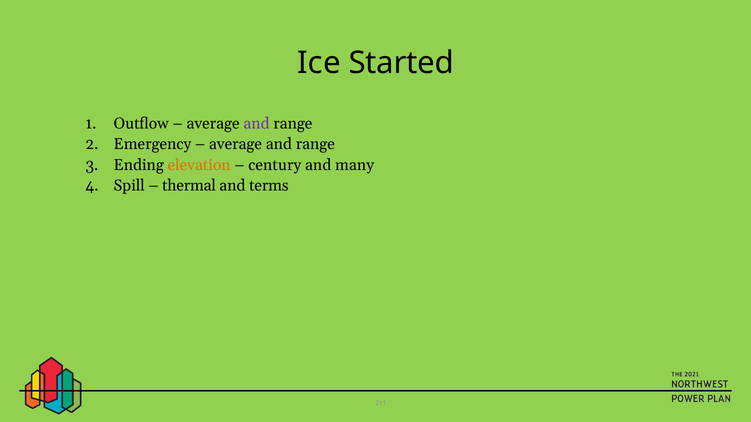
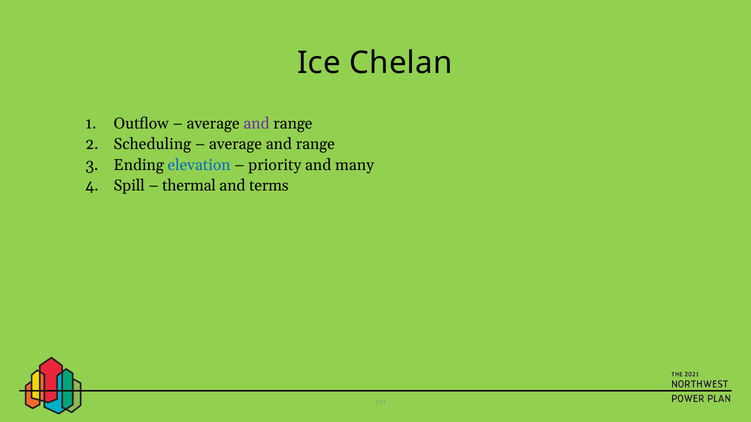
Started: Started -> Chelan (401, 63)
Emergency: Emergency -> Scheduling (152, 144)
elevation colour: orange -> blue (199, 165)
century: century -> priority (275, 165)
